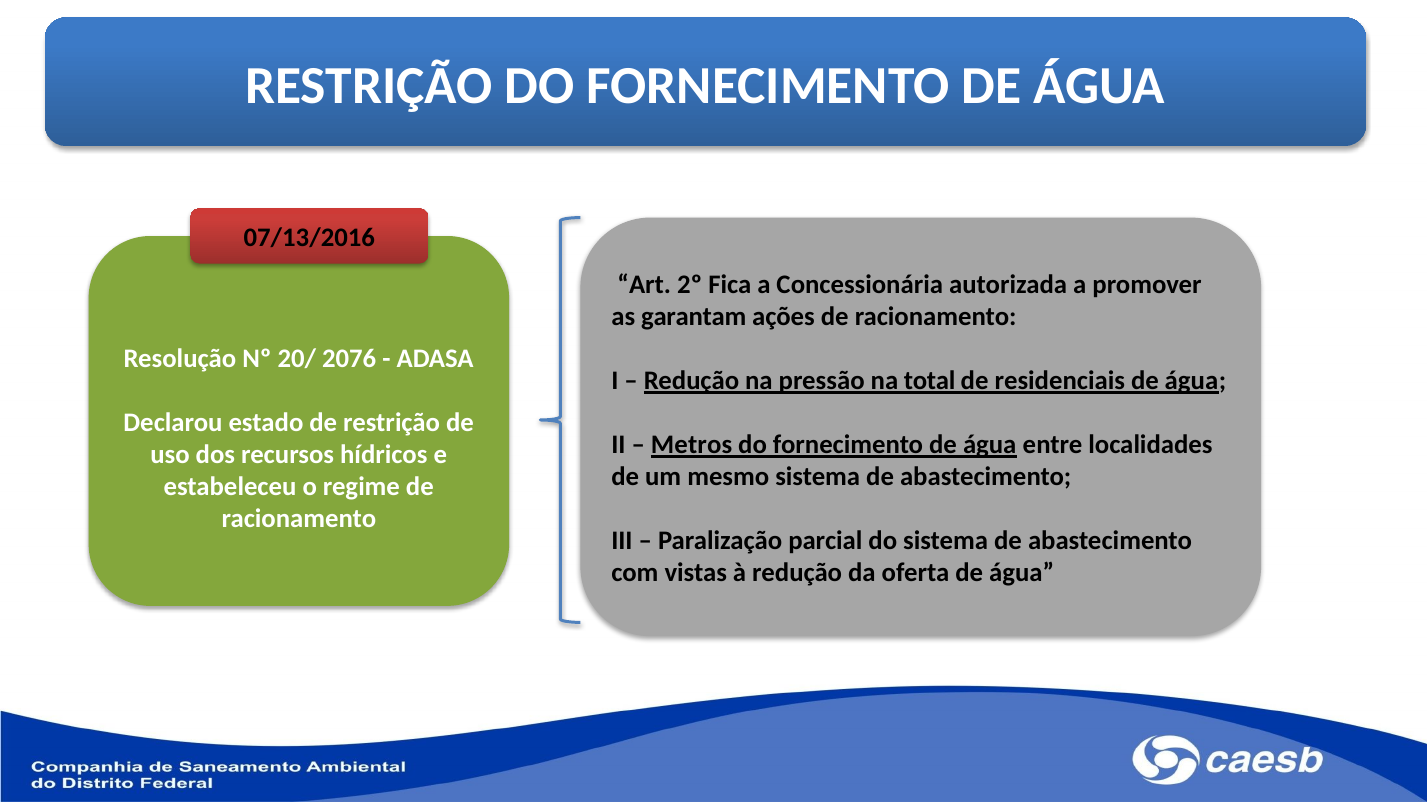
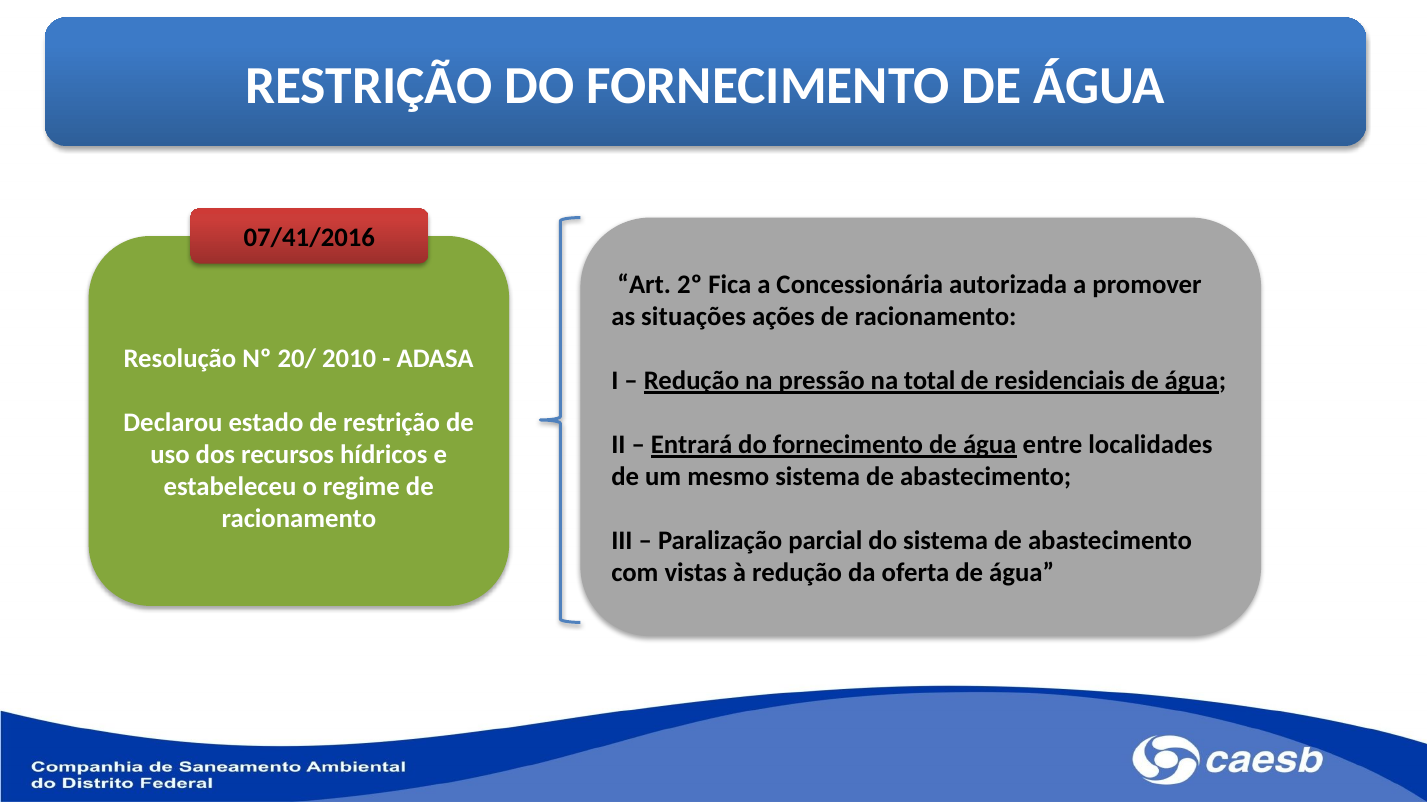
07/13/2016: 07/13/2016 -> 07/41/2016 (309, 238)
garantam: garantam -> situações (694, 317)
2076: 2076 -> 2010 (349, 359)
Metros: Metros -> Entrará (692, 445)
